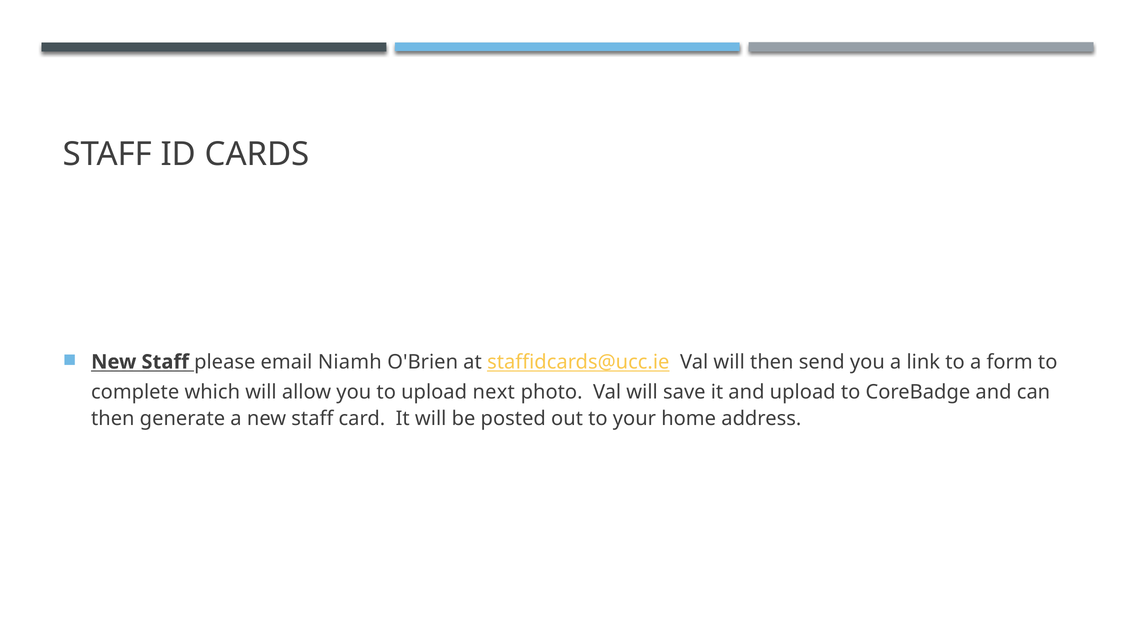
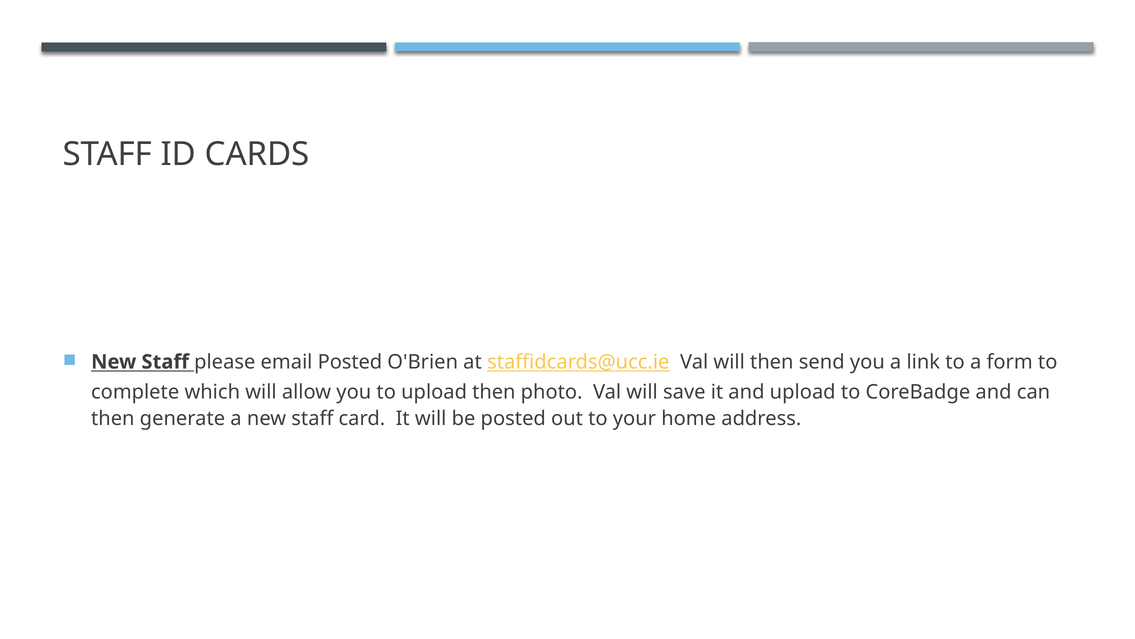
email Niamh: Niamh -> Posted (350, 362)
upload next: next -> then (494, 392)
